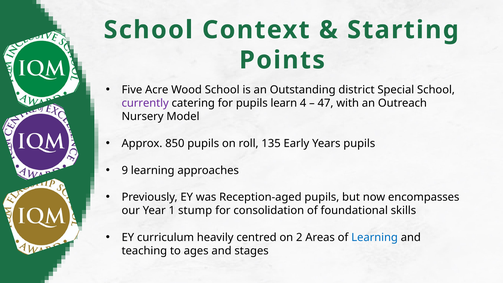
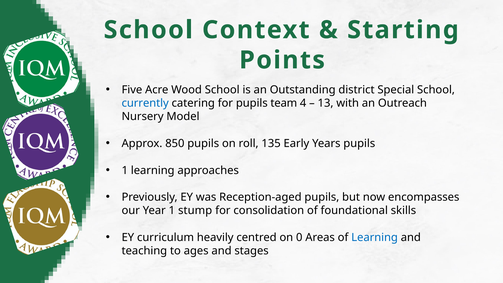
currently colour: purple -> blue (145, 103)
learn: learn -> team (284, 103)
47: 47 -> 13 (326, 103)
9: 9 -> 1 (125, 170)
2: 2 -> 0 (299, 237)
